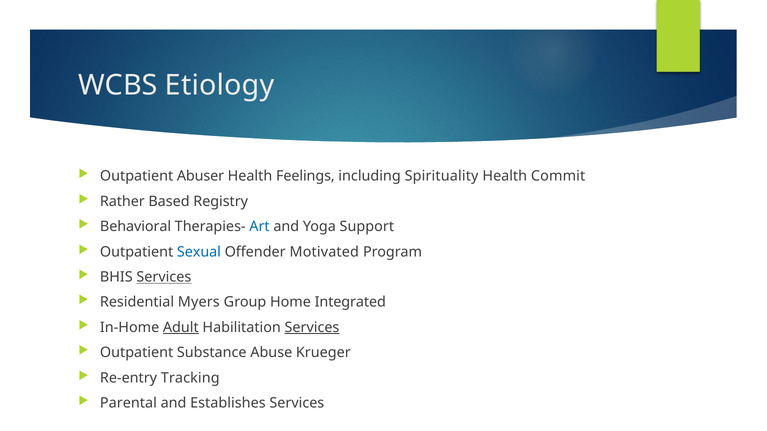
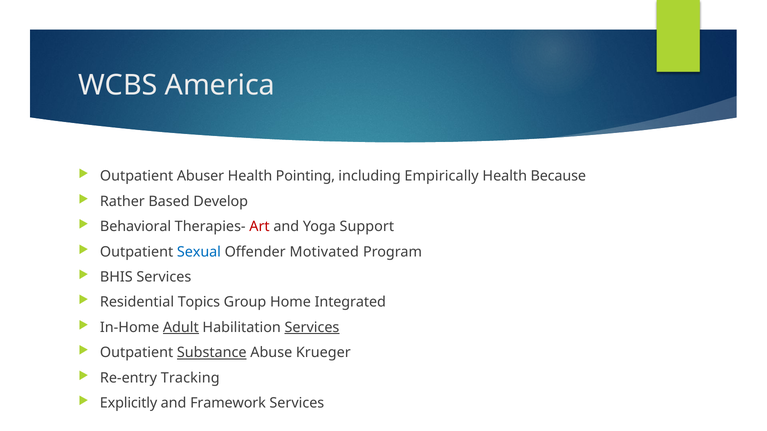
Etiology: Etiology -> America (220, 85)
Feelings: Feelings -> Pointing (305, 176)
Spirituality: Spirituality -> Empirically (442, 176)
Commit: Commit -> Because (558, 176)
Registry: Registry -> Develop (221, 202)
Art colour: blue -> red (260, 227)
Services underline: present -> none (164, 277)
Myers: Myers -> Topics (199, 303)
Substance underline: none -> present (212, 353)
Parental: Parental -> Explicitly (129, 404)
Establishes: Establishes -> Framework (228, 404)
